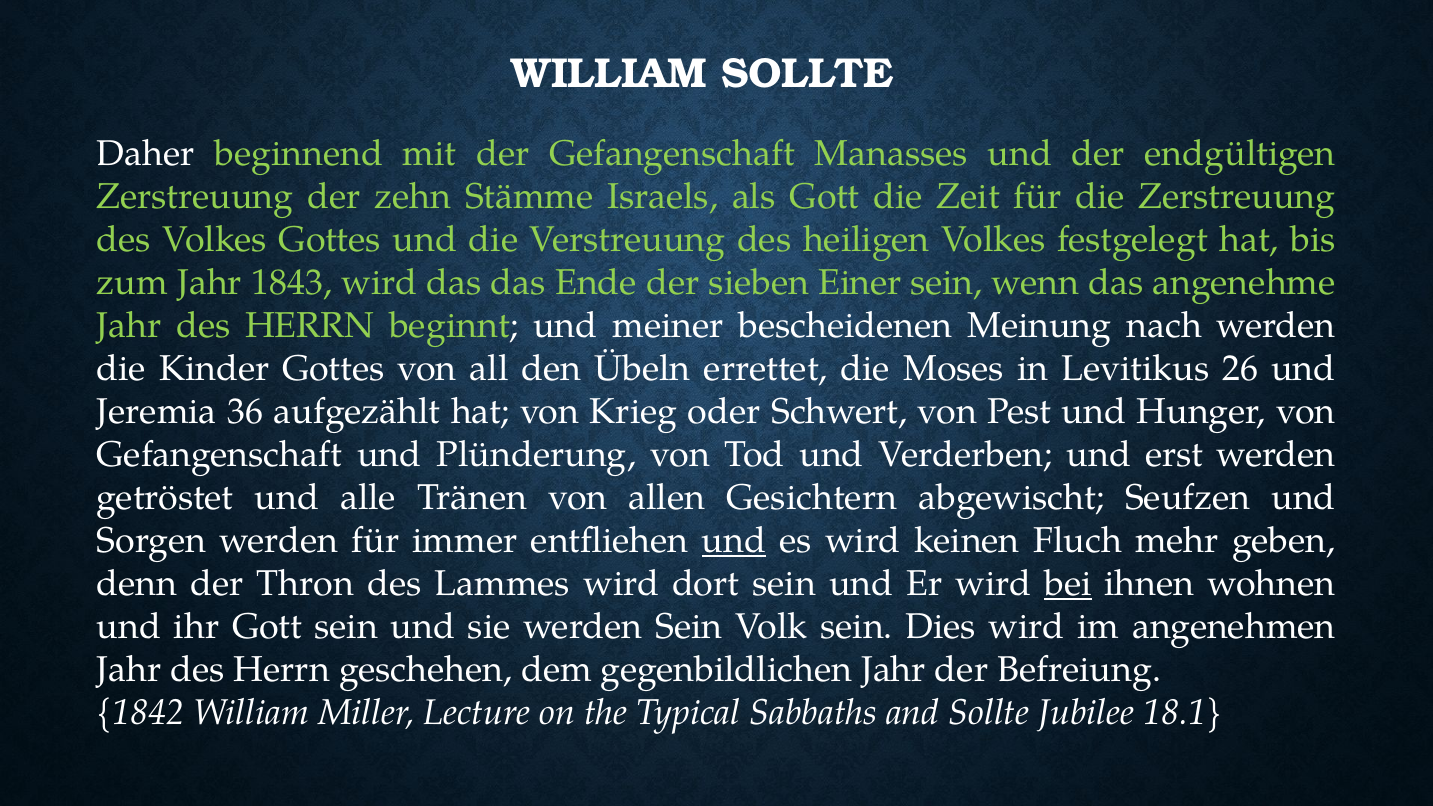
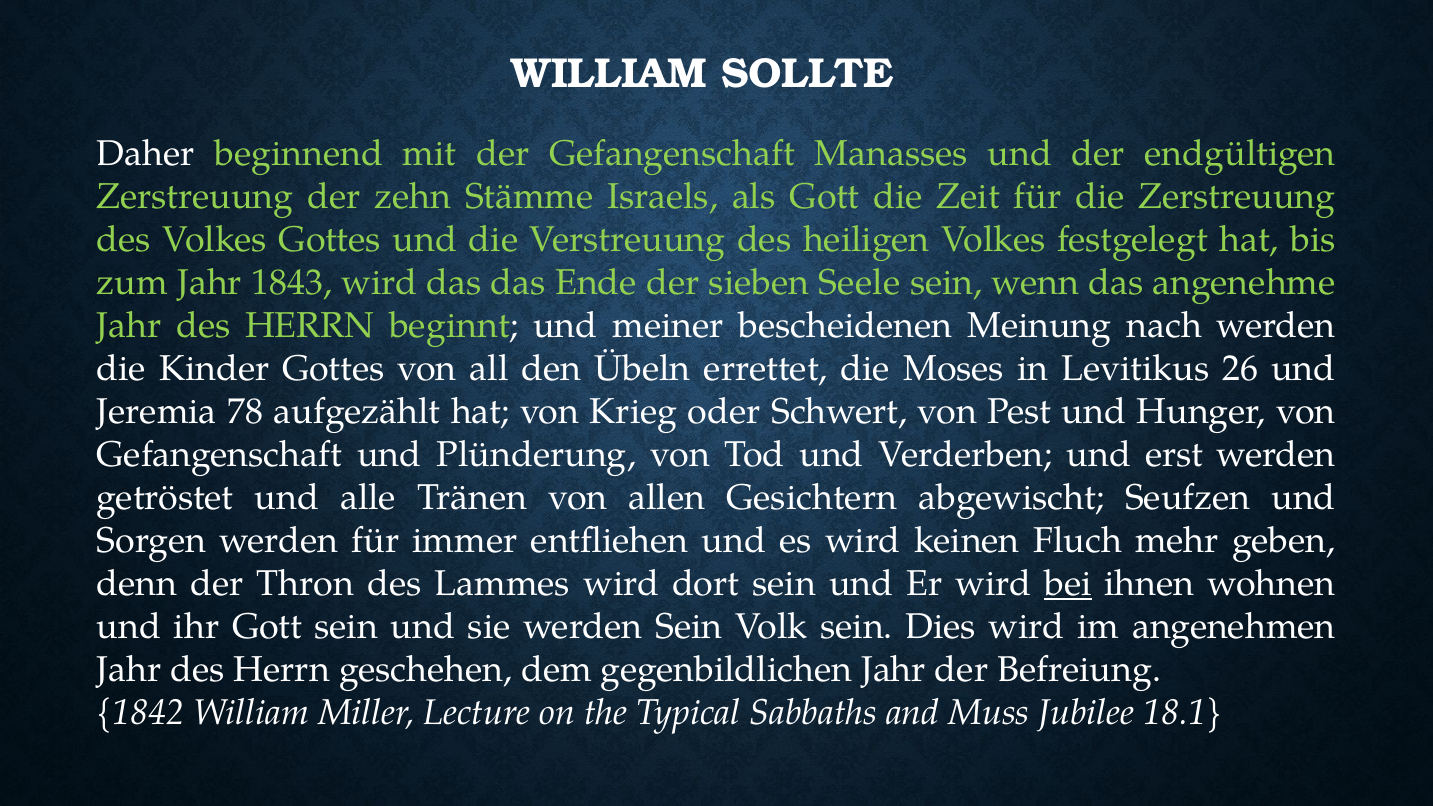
Einer: Einer -> Seele (860, 283)
36: 36 -> 78 (245, 412)
und underline: present -> none (734, 541)
and Sollte: Sollte -> Muss (989, 713)
